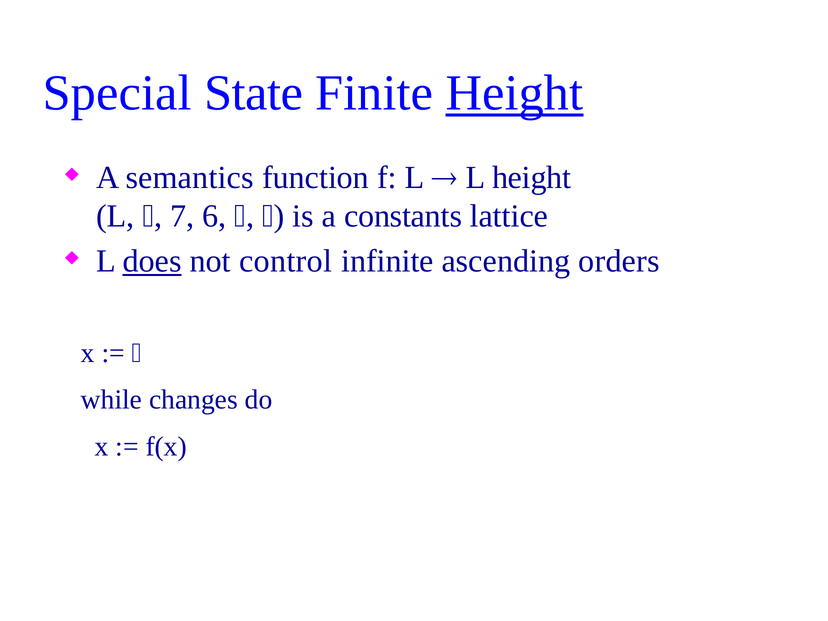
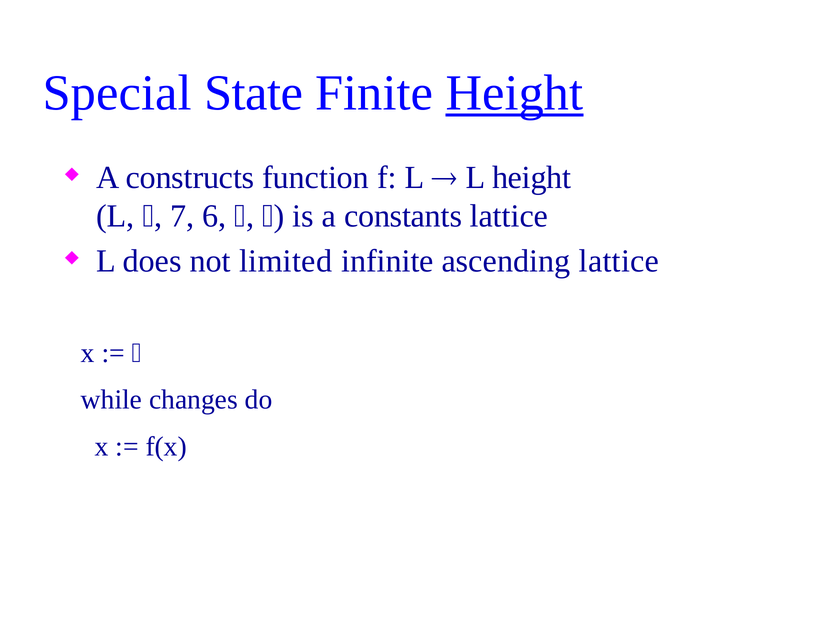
semantics: semantics -> constructs (190, 178)
does underline: present -> none (152, 261)
control: control -> limited (286, 261)
ascending orders: orders -> lattice (619, 261)
